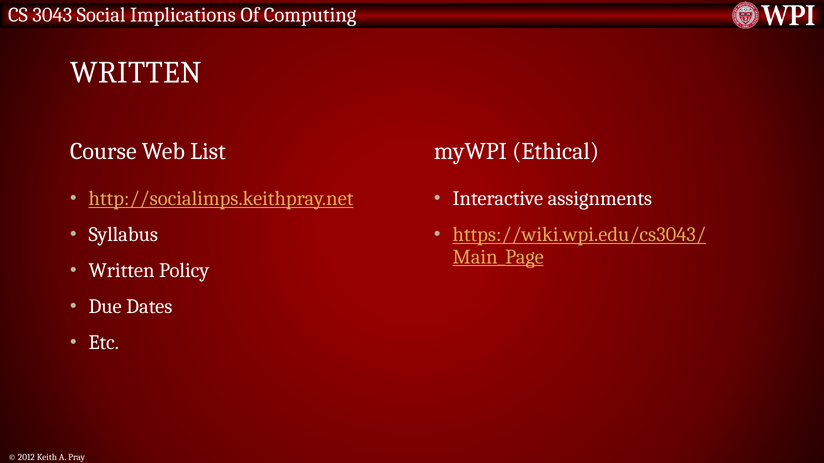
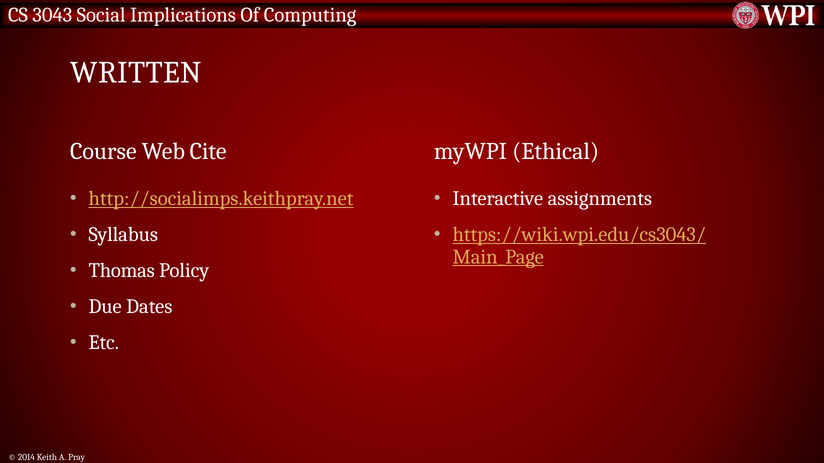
List: List -> Cite (208, 152)
Written: Written -> Thomas (122, 271)
2012: 2012 -> 2014 (26, 458)
